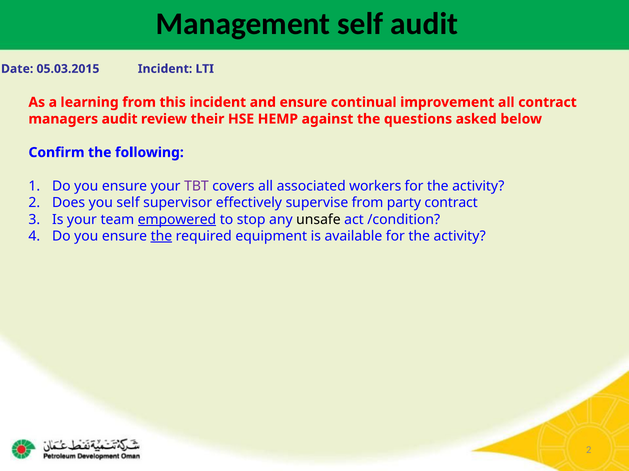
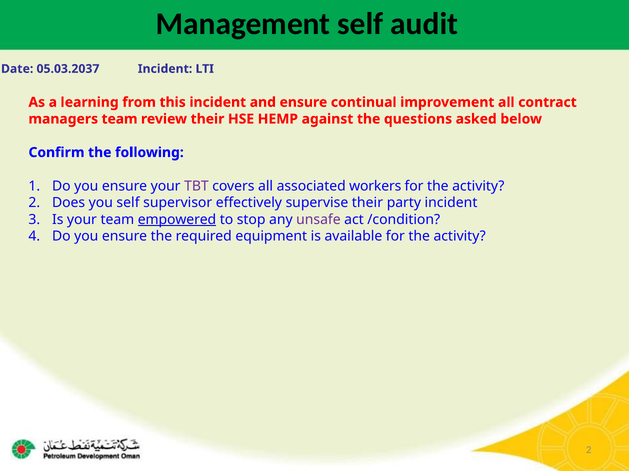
05.03.2015: 05.03.2015 -> 05.03.2037 (68, 69)
managers audit: audit -> team (120, 119)
supervise from: from -> their (367, 203)
party contract: contract -> incident (451, 203)
unsafe colour: black -> purple (318, 220)
the underline: present -> none (161, 237)
